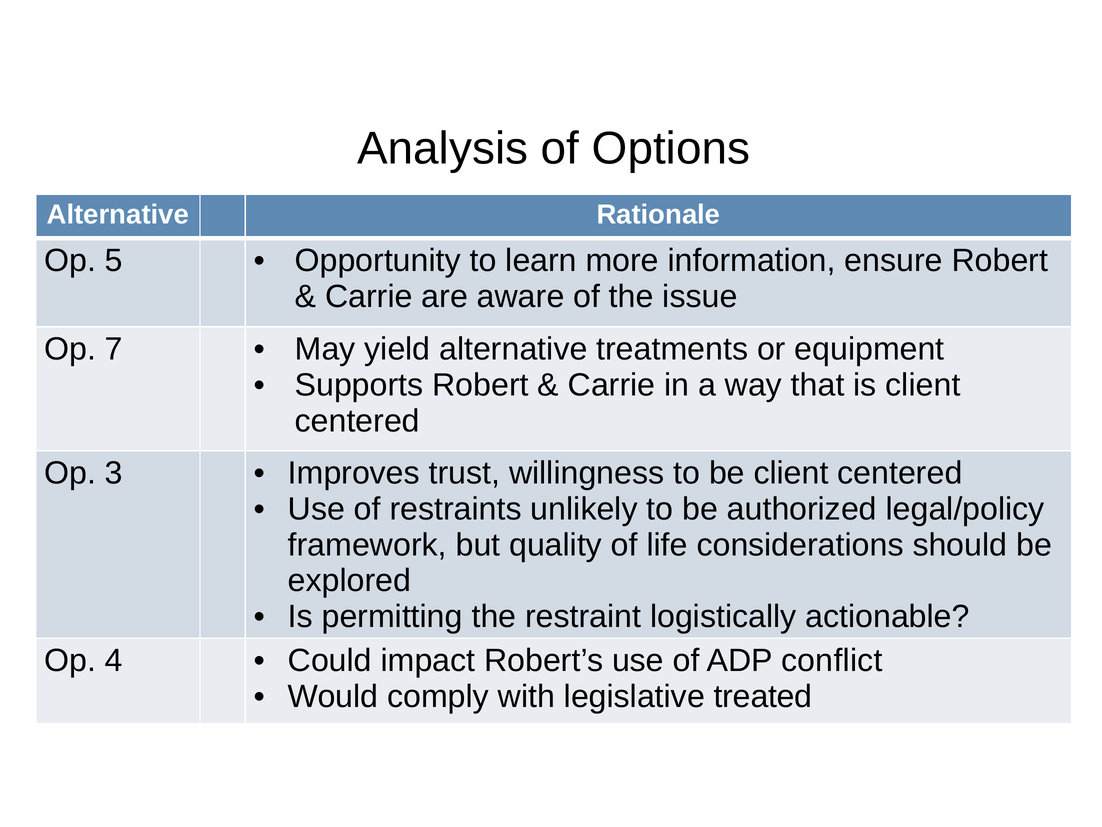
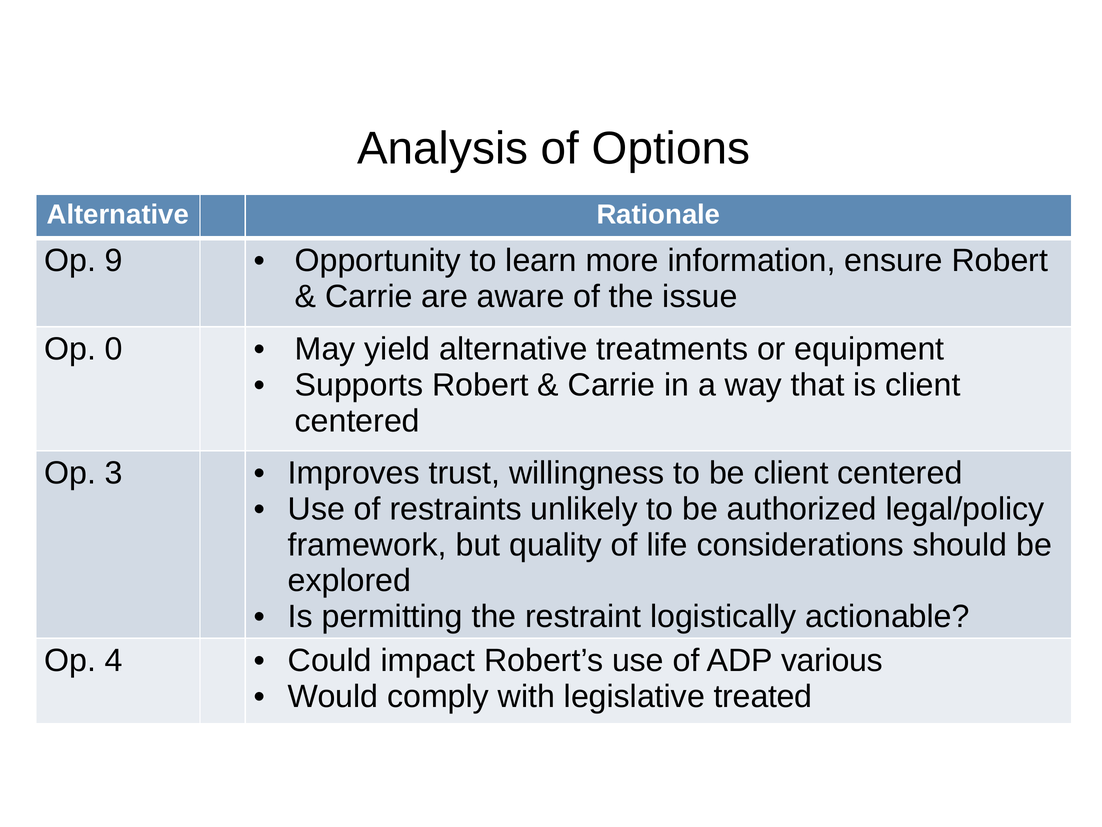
5: 5 -> 9 (114, 261)
7: 7 -> 0 (114, 349)
conflict: conflict -> various (832, 660)
